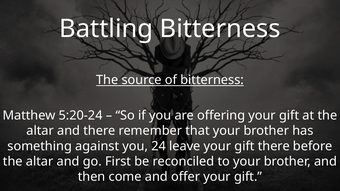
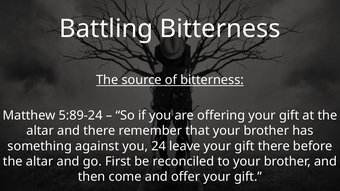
5:20-24: 5:20-24 -> 5:89-24 (81, 116)
